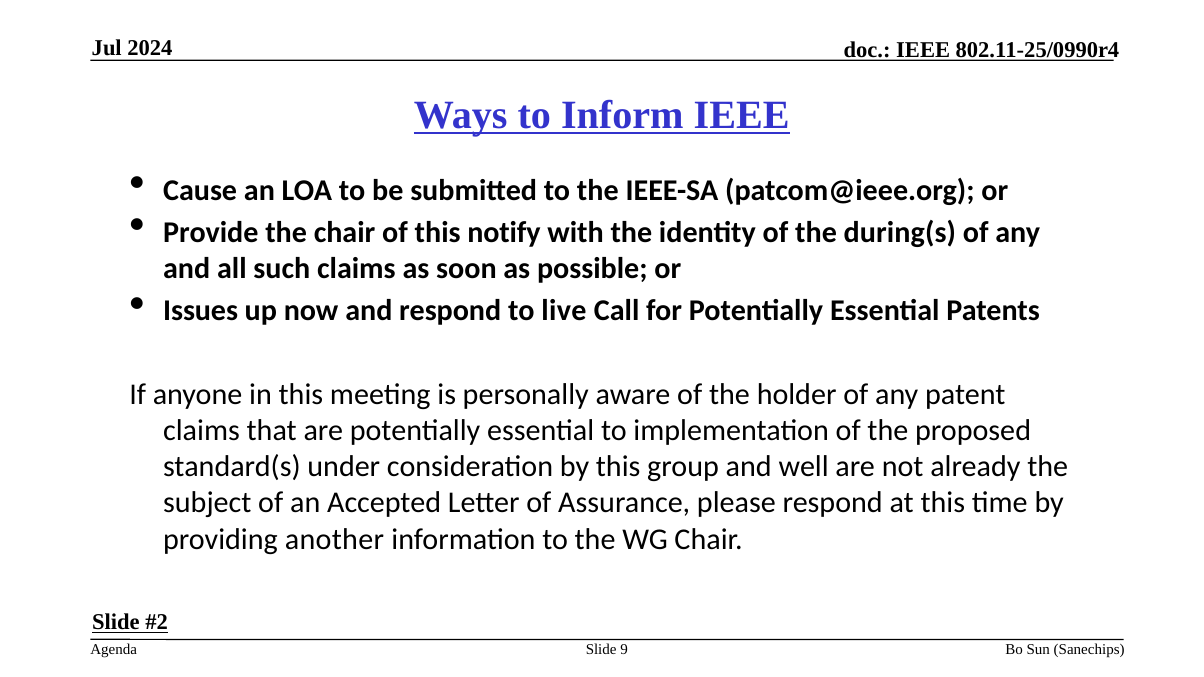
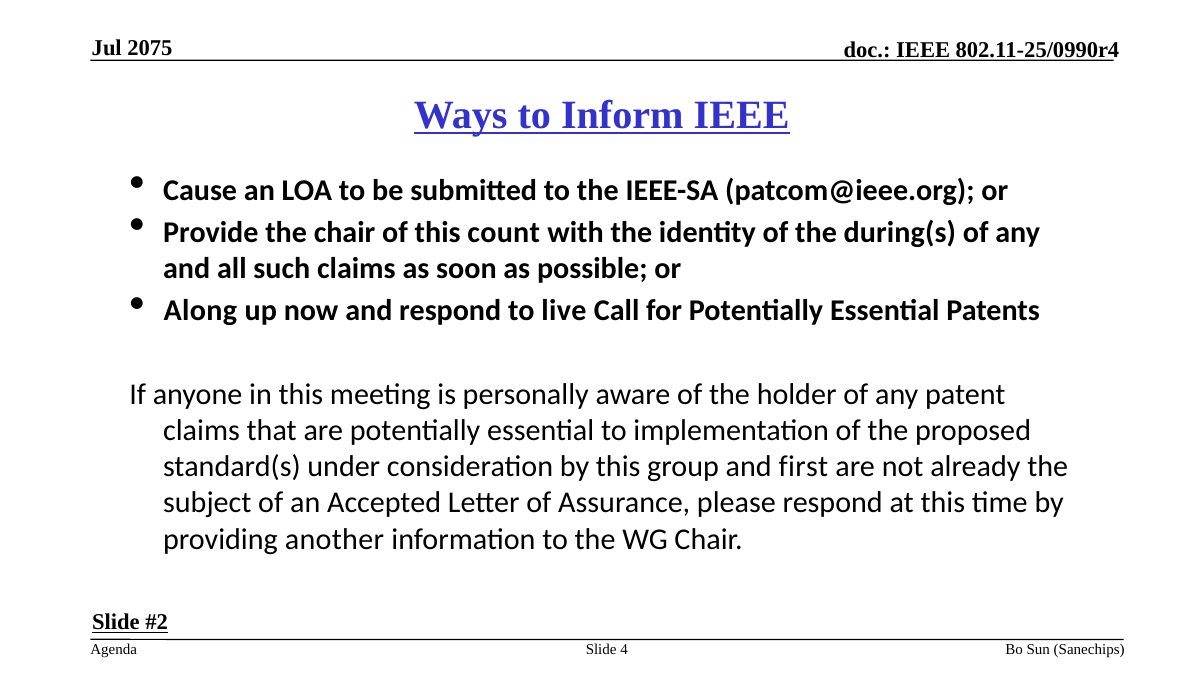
2024: 2024 -> 2075 (150, 48)
notify: notify -> count (504, 232)
Issues: Issues -> Along (200, 311)
well: well -> first (803, 467)
9: 9 -> 4 (624, 650)
